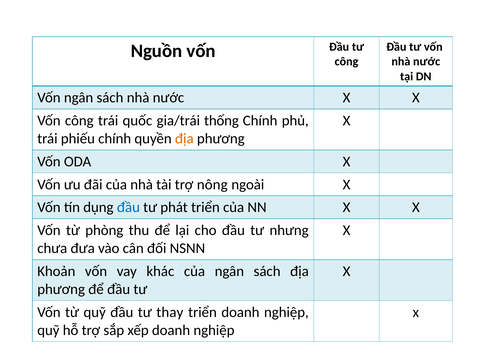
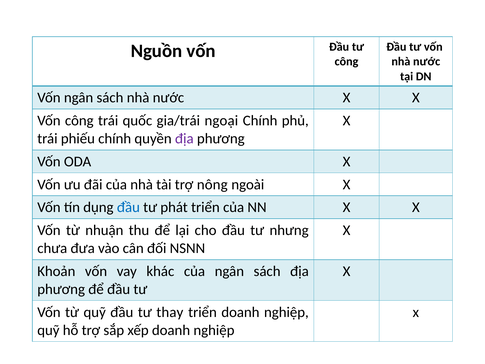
thống: thống -> ngoại (221, 121)
địa colour: orange -> purple (184, 139)
phòng: phòng -> nhuận (104, 230)
